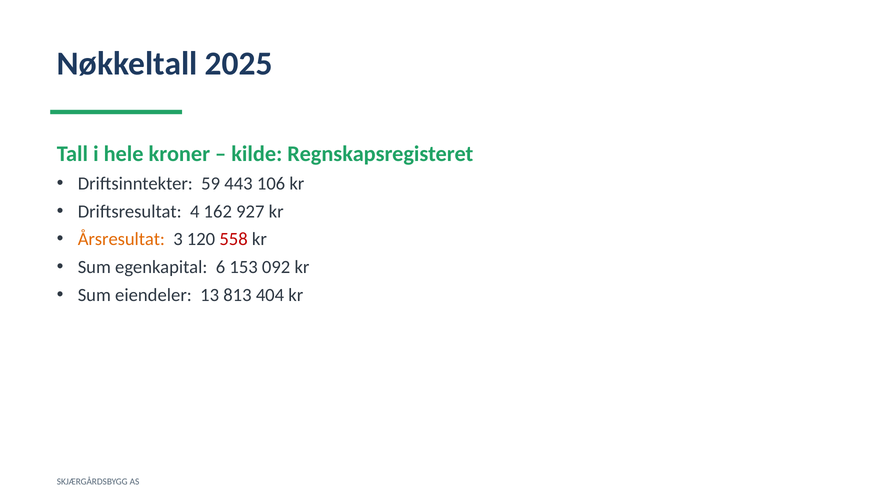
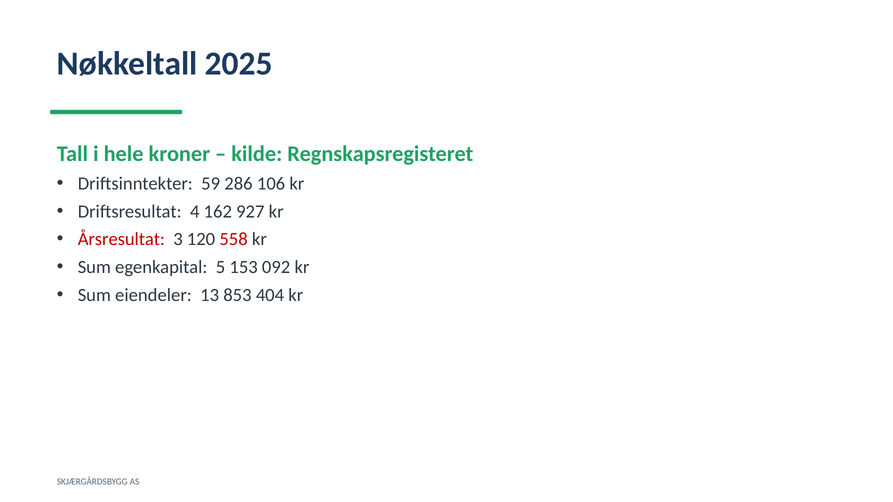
443: 443 -> 286 (239, 184)
Årsresultat colour: orange -> red (121, 239)
6: 6 -> 5 (221, 267)
813: 813 -> 853 (237, 295)
